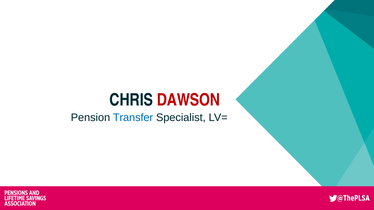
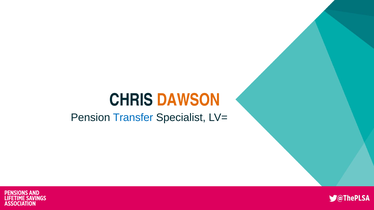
DAWSON colour: red -> orange (188, 100)
